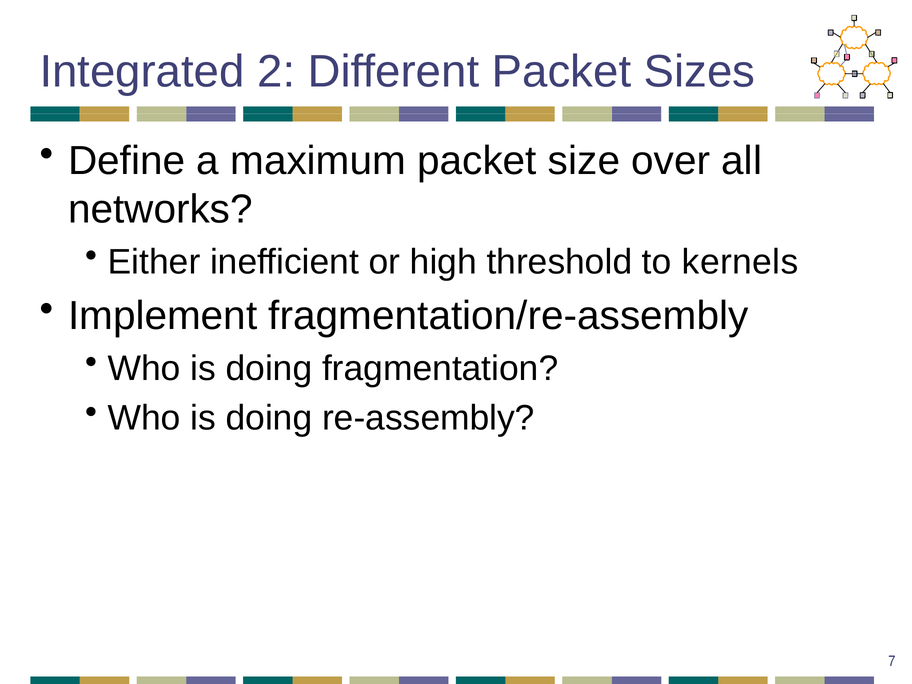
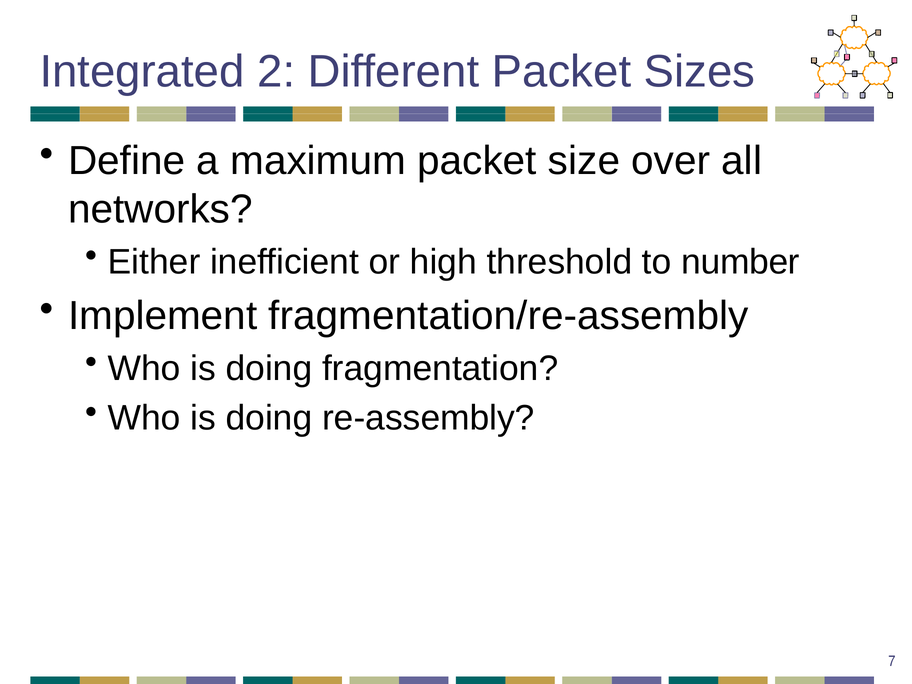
kernels: kernels -> number (741, 262)
